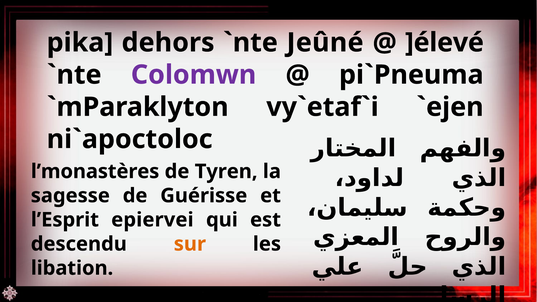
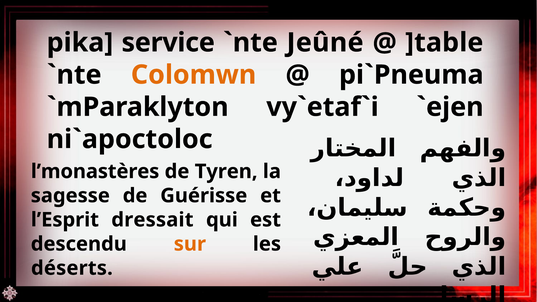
dehors: dehors -> service (168, 43)
]élevé: ]élevé -> ]table (444, 43)
Colomwn colour: purple -> orange (194, 75)
epiervei: epiervei -> dressait (152, 220)
libation: libation -> déserts (72, 268)
